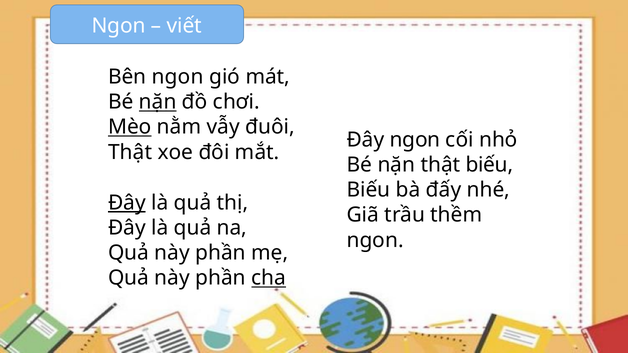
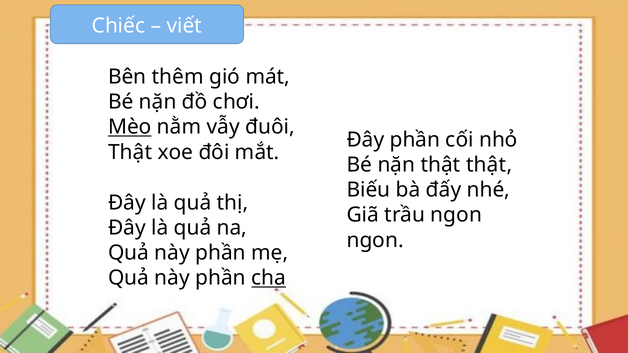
Ngon: Ngon -> Chiếc (119, 26)
Bên ngon: ngon -> thêm (178, 77)
nặn underline: present -> none (158, 102)
Đây ngon: ngon -> phần (415, 140)
thật biếu: biếu -> thật (489, 165)
Đây underline: present -> none (127, 203)
trầu thềm: thềm -> ngon (456, 215)
